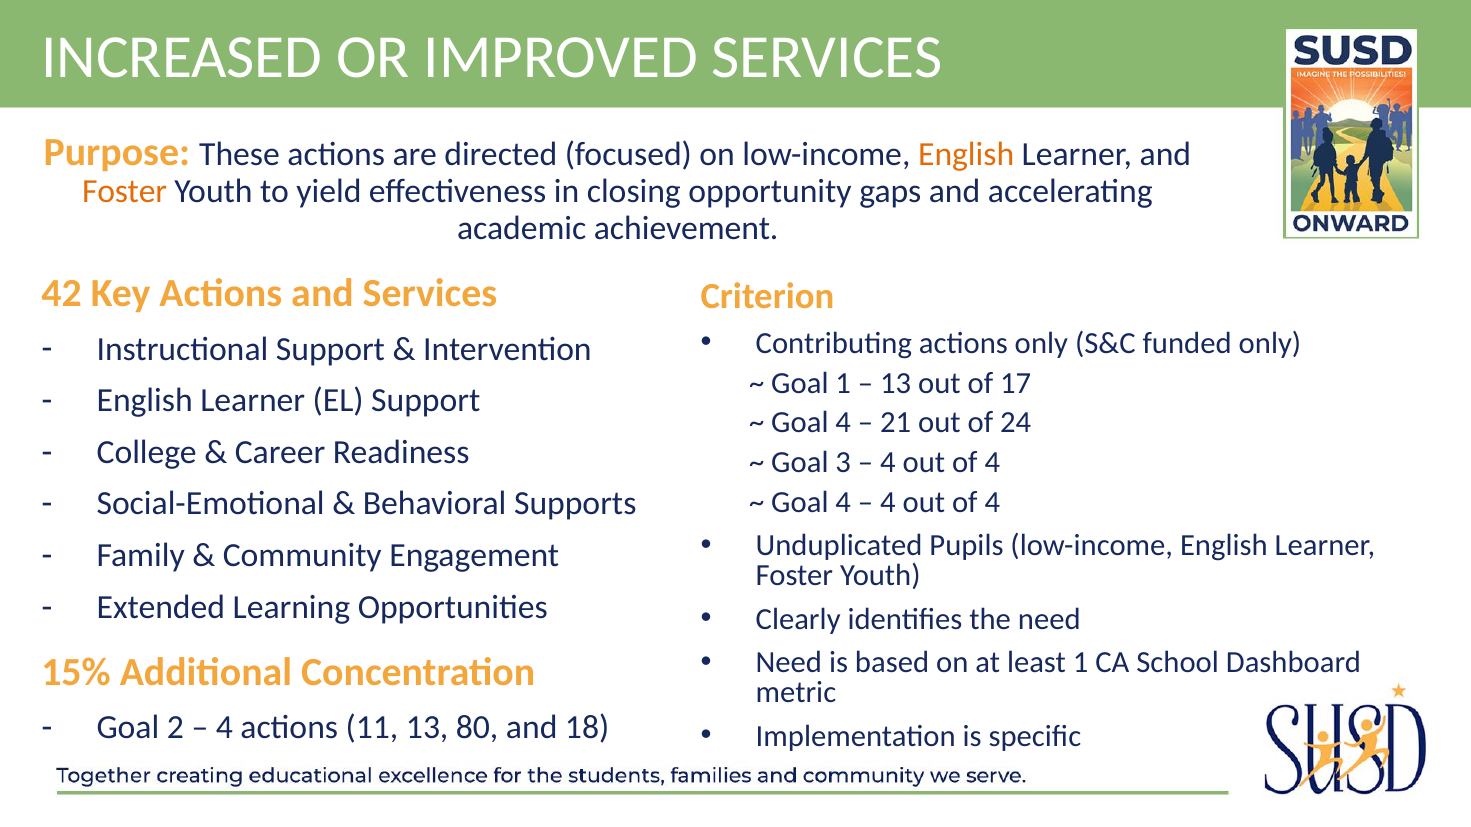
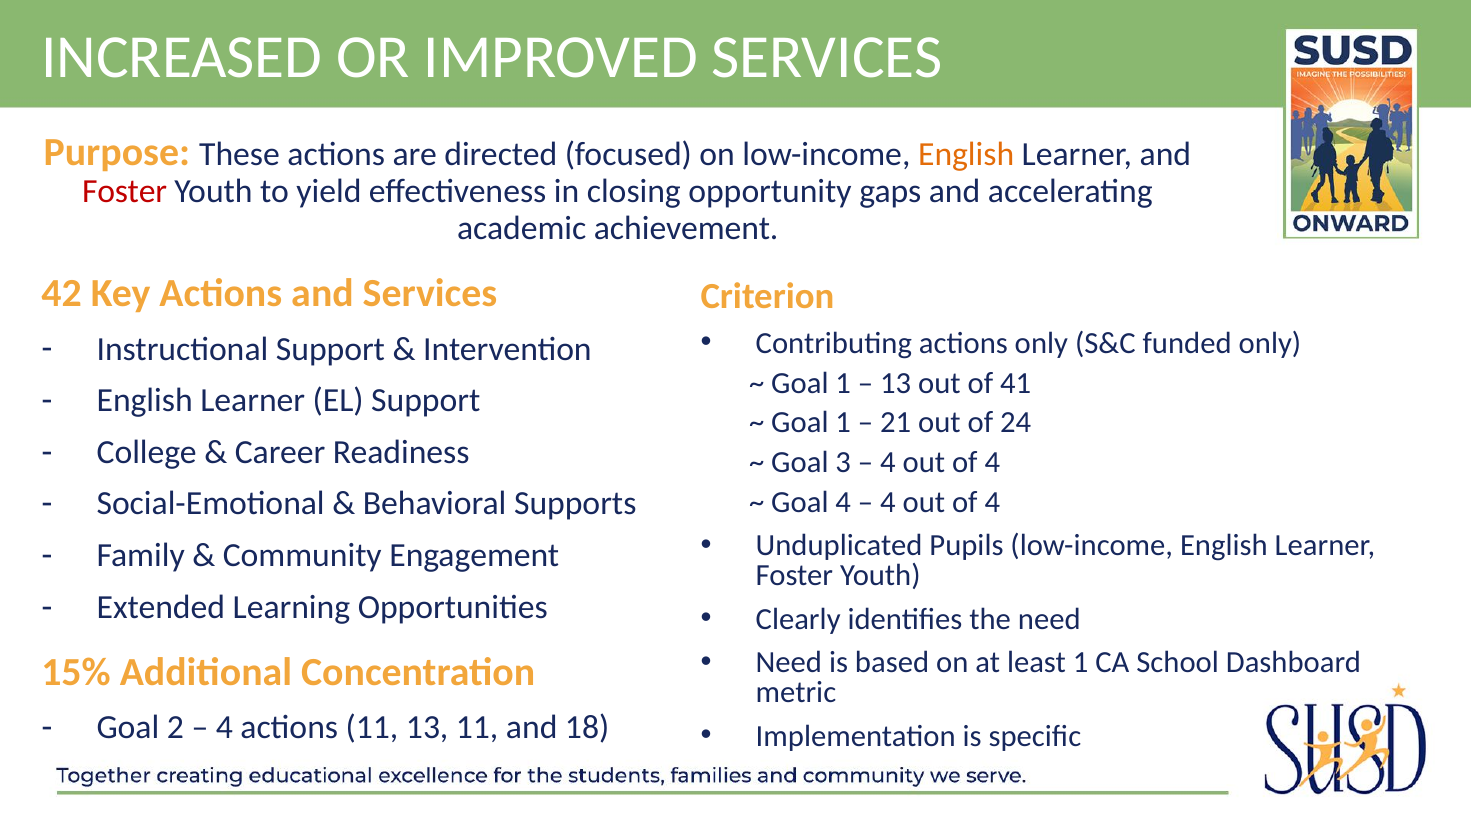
Foster colour: orange -> red (125, 192)
17: 17 -> 41 (1016, 383)
4: 4 -> 1 (843, 423)
13 80: 80 -> 11 (477, 728)
